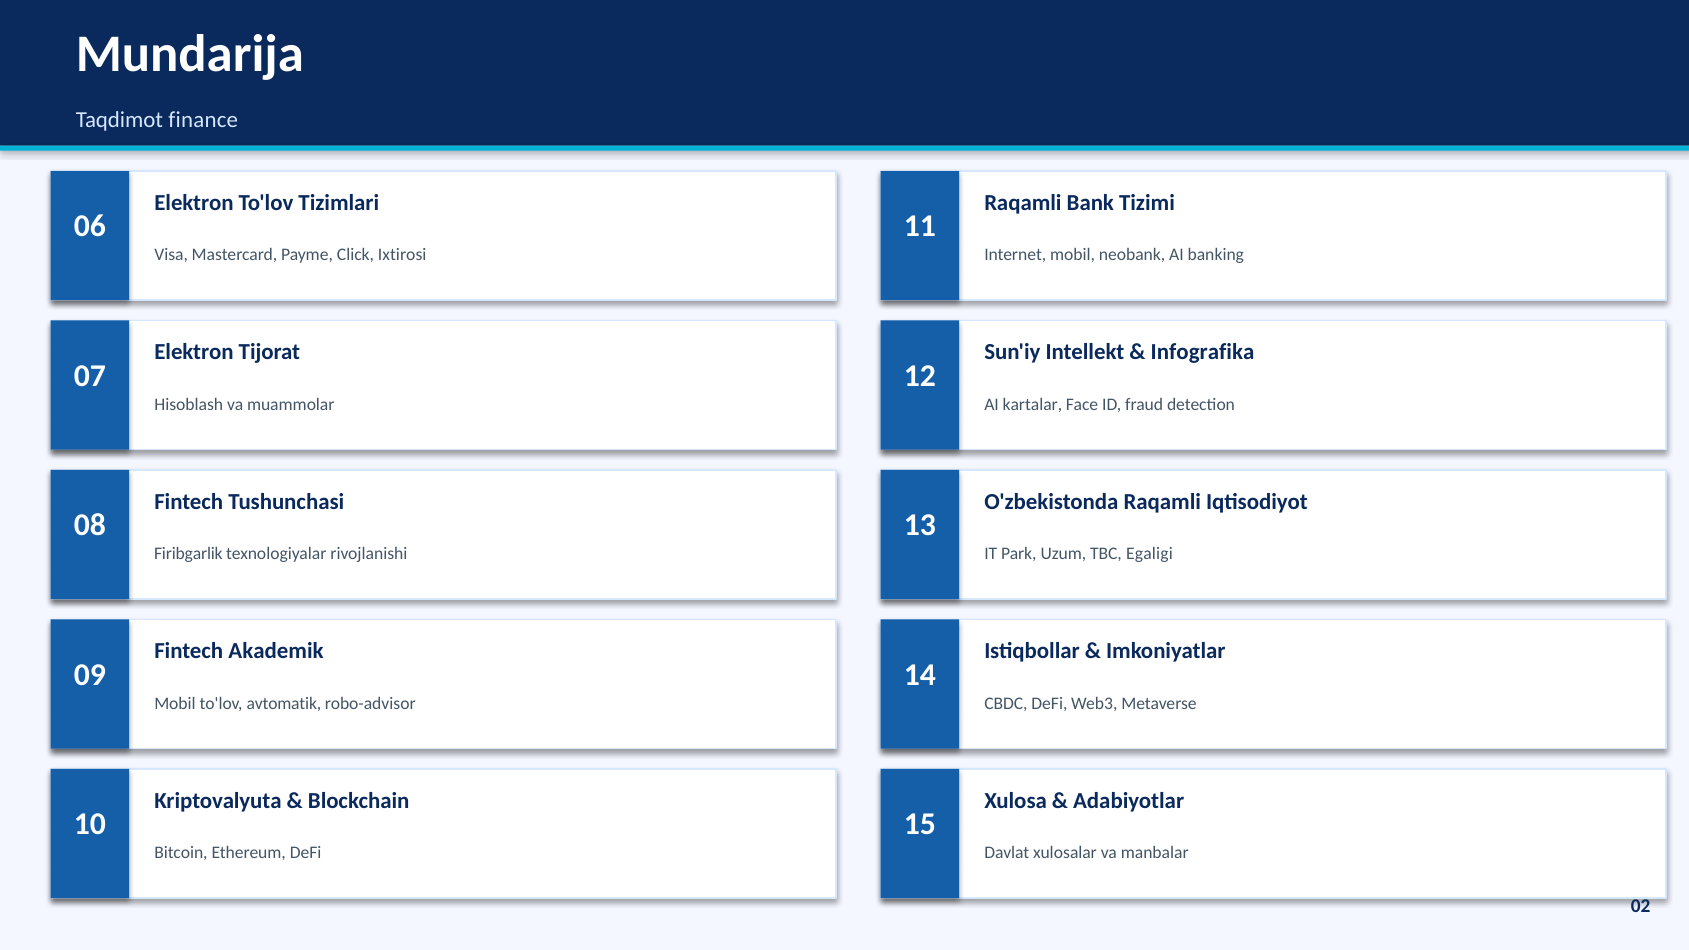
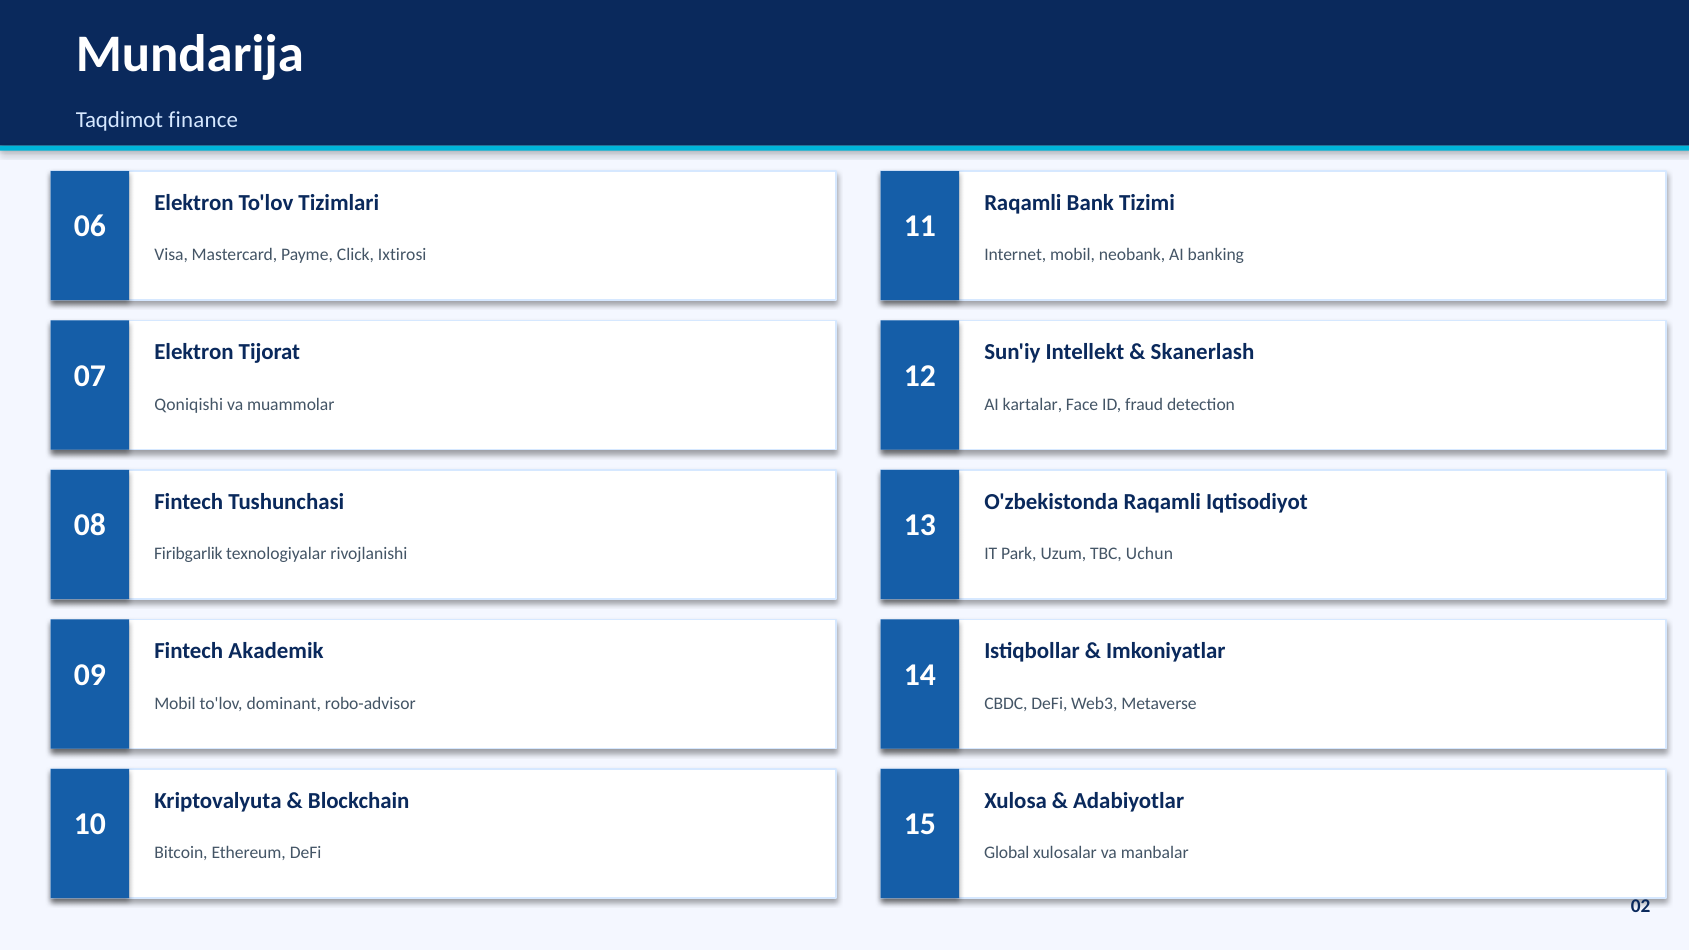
Infografika: Infografika -> Skanerlash (1203, 352)
Hisoblash: Hisoblash -> Qoniqishi (189, 404)
Egaligi: Egaligi -> Uchun (1149, 554)
avtomatik: avtomatik -> dominant (284, 703)
Davlat: Davlat -> Global (1007, 853)
